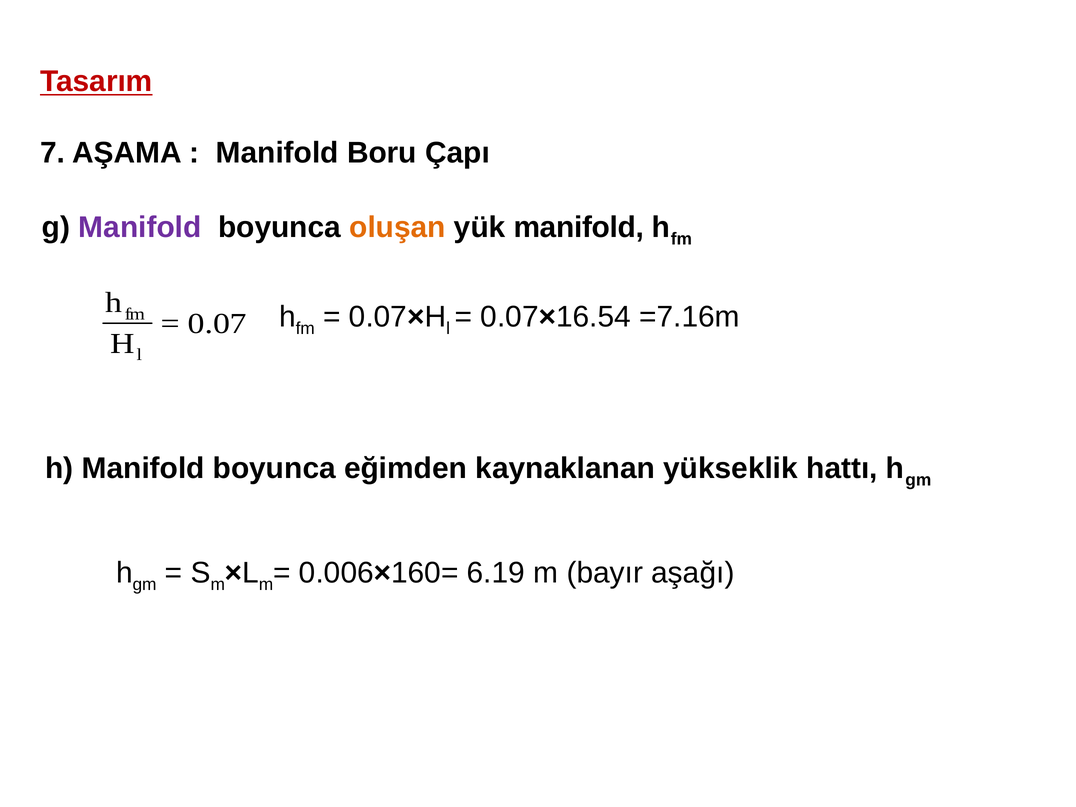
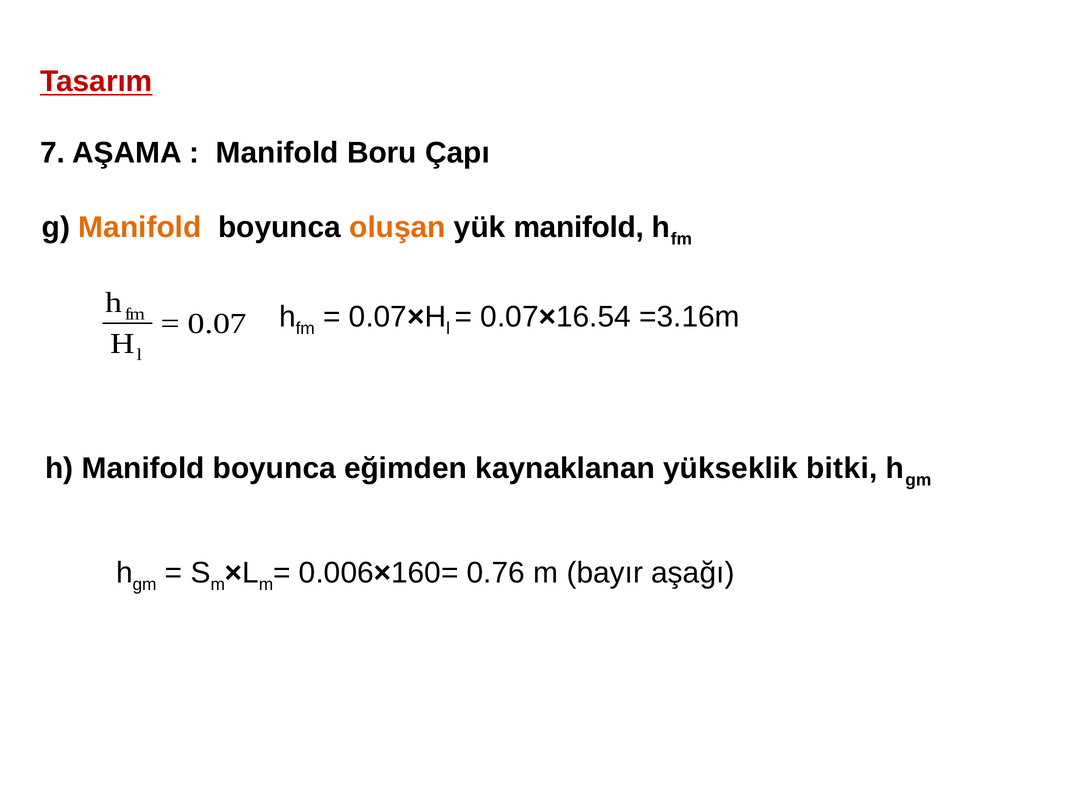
Manifold colour: purple -> orange (140, 227)
=7.16m: =7.16m -> =3.16m (689, 317)
hattı: hattı -> bitki (842, 468)
6.19: 6.19 -> 0.76 (496, 573)
